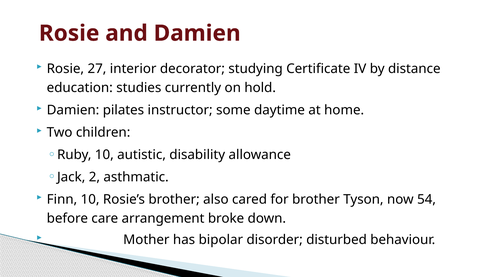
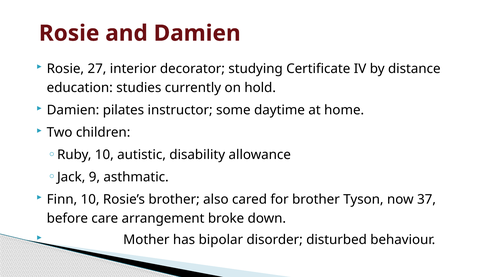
2: 2 -> 9 (94, 177)
54: 54 -> 37 (427, 200)
